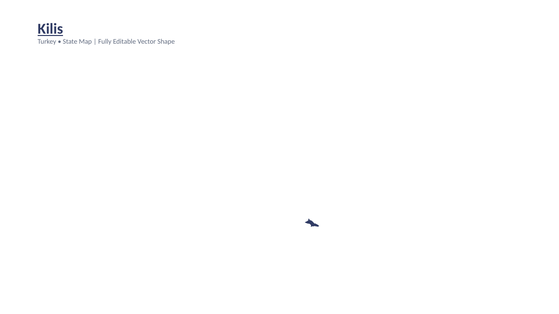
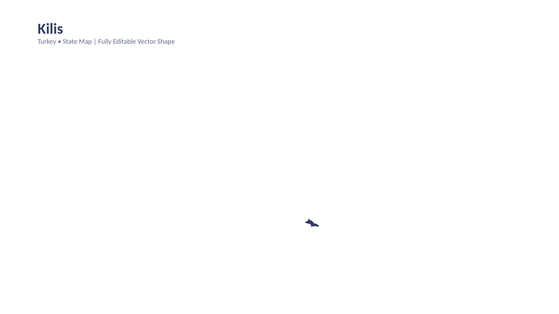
Kilis underline: present -> none (50, 29)
